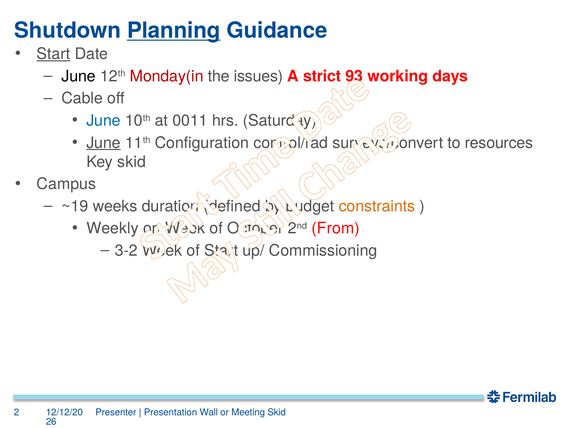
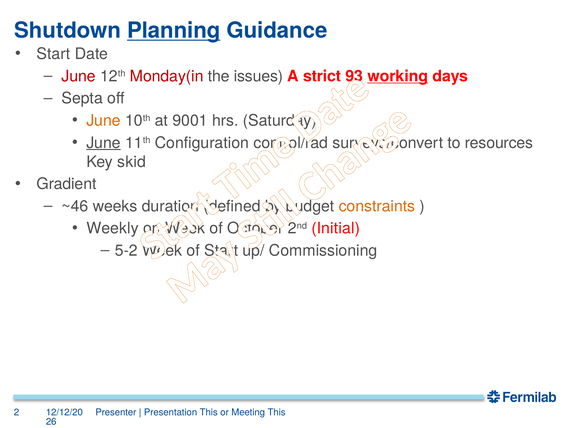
Start underline: present -> none (53, 54)
June colour: black -> red (79, 76)
working underline: none -> present (398, 76)
Cable: Cable -> Septa (82, 98)
June colour: blue -> orange (104, 120)
0011: 0011 -> 9001 (190, 120)
Campus: Campus -> Gradient (66, 184)
~19: ~19 -> ~46 (75, 206)
From: From -> Initial (336, 228)
3-2: 3-2 -> 5-2 (126, 250)
Presentation Wall: Wall -> This (209, 412)
Meeting Skid: Skid -> This (277, 412)
